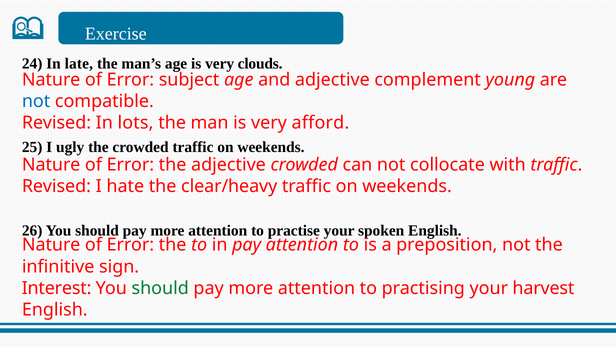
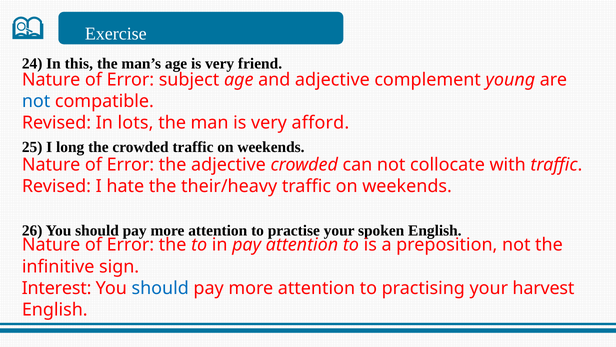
late: late -> this (79, 63)
clouds: clouds -> friend (260, 63)
ugly: ugly -> long (70, 147)
clear/heavy: clear/heavy -> their/heavy (229, 186)
should colour: green -> blue (160, 288)
